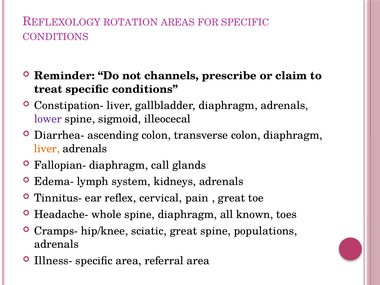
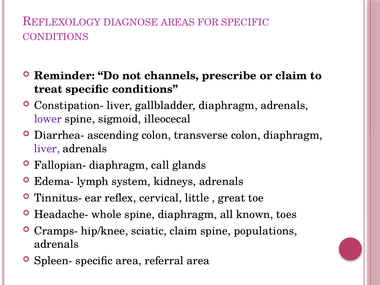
ROTATION: ROTATION -> DIAGNOSE (131, 22)
liver colour: orange -> purple (47, 149)
pain: pain -> little (197, 198)
sciatic great: great -> claim (184, 231)
Illness-: Illness- -> Spleen- (53, 261)
